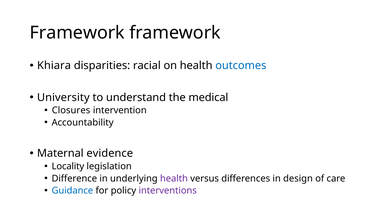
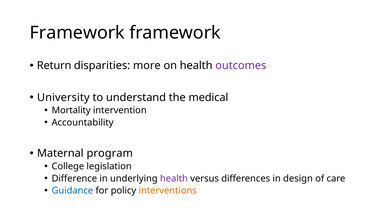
Khiara: Khiara -> Return (54, 66)
racial: racial -> more (147, 66)
outcomes colour: blue -> purple (241, 66)
Closures: Closures -> Mortality (71, 111)
evidence: evidence -> program (110, 154)
Locality: Locality -> College (68, 167)
interventions colour: purple -> orange (168, 191)
